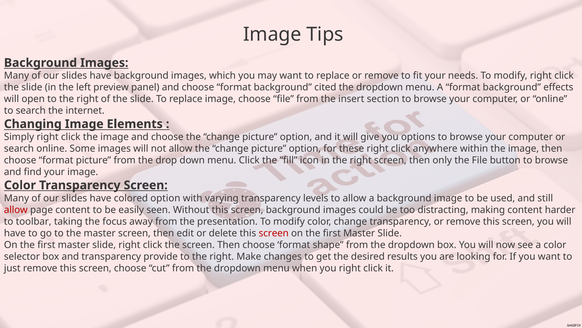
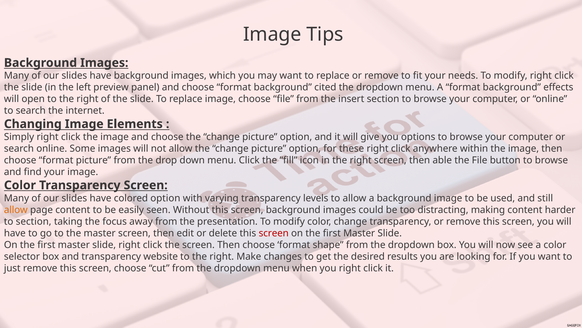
only: only -> able (442, 160)
allow colour: red -> orange (16, 209)
to toolbar: toolbar -> section (34, 221)
provide: provide -> website (161, 256)
